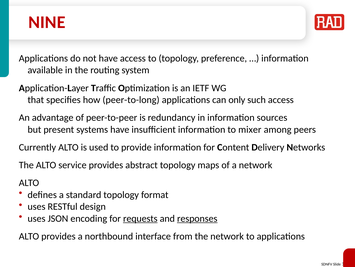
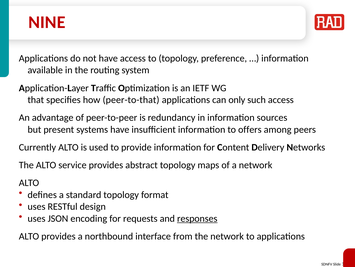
peer-to-long: peer-to-long -> peer-to-that (131, 100)
mixer: mixer -> offers (250, 129)
requests underline: present -> none (140, 218)
